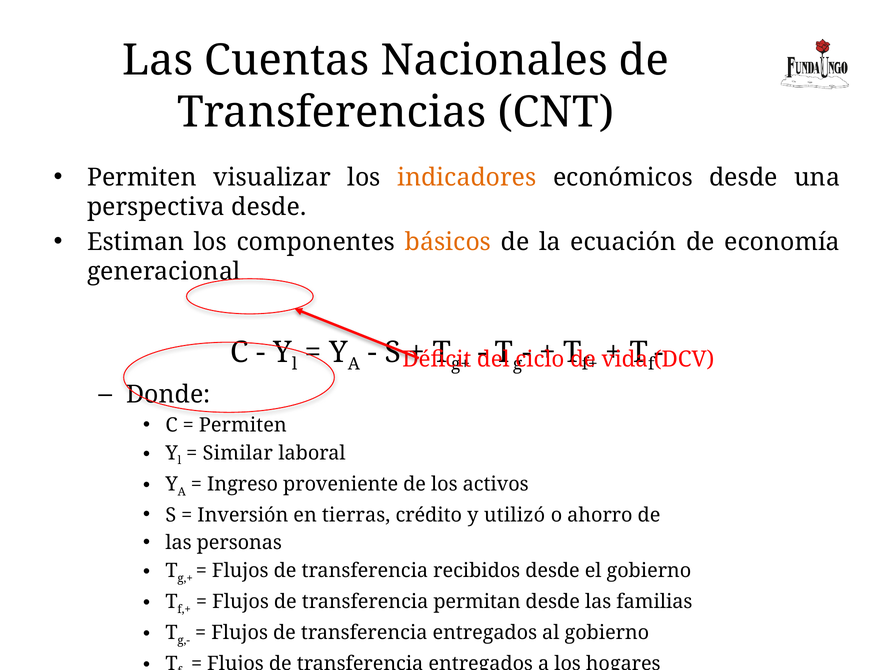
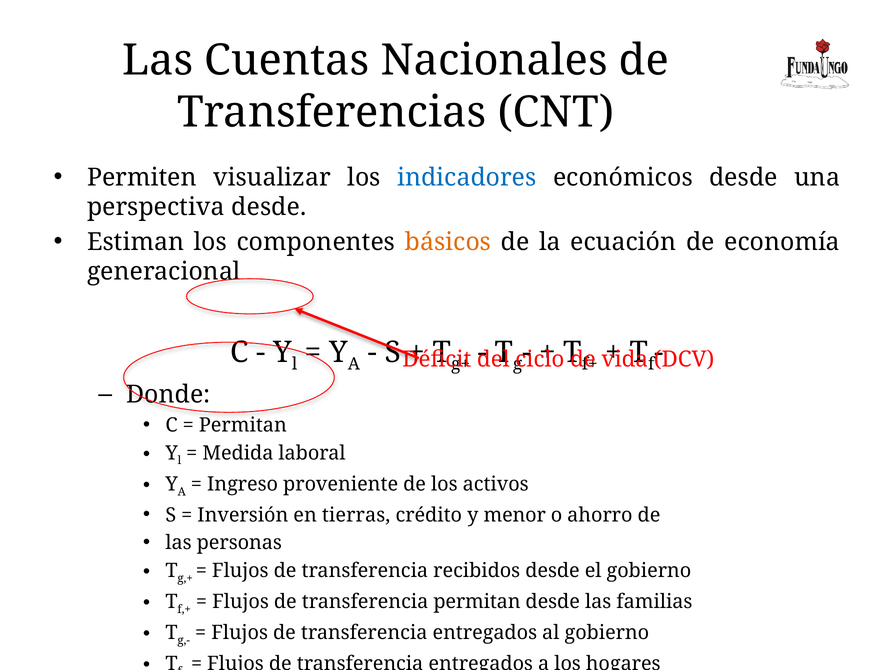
indicadores colour: orange -> blue (467, 178)
Permiten: Permiten -> Permitan (243, 426)
Similar: Similar -> Medida (238, 453)
utilizó: utilizó -> menor (515, 515)
